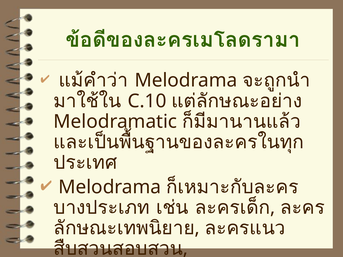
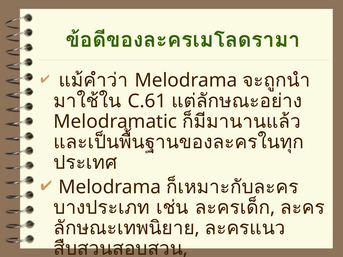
C.10: C.10 -> C.61 (147, 101)
